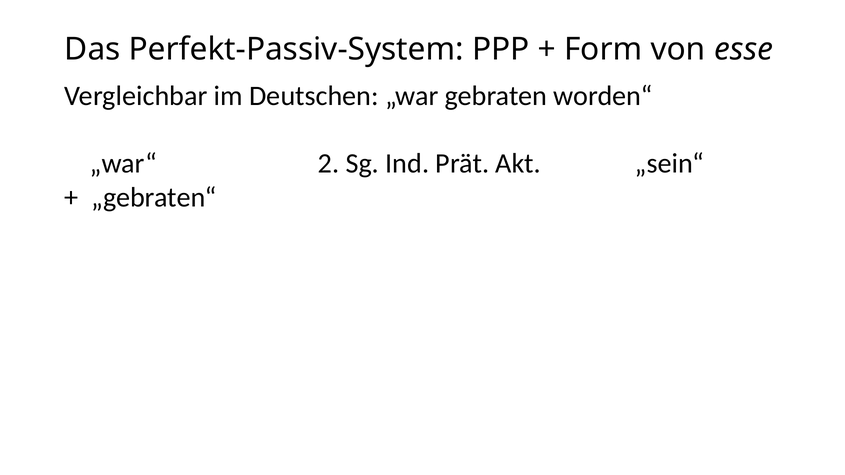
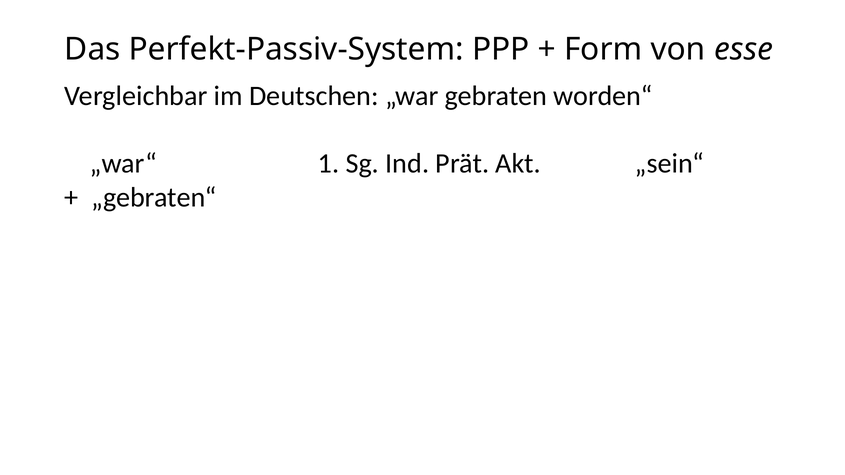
2: 2 -> 1 (329, 164)
